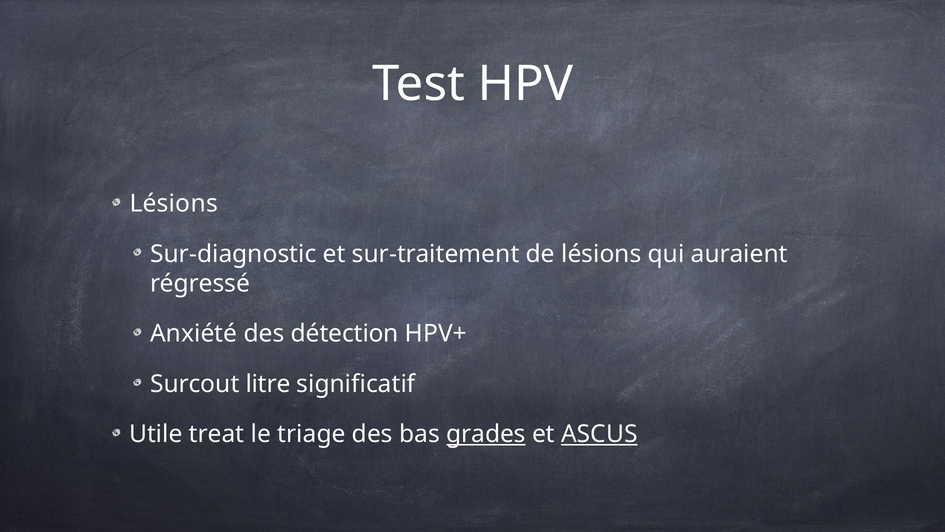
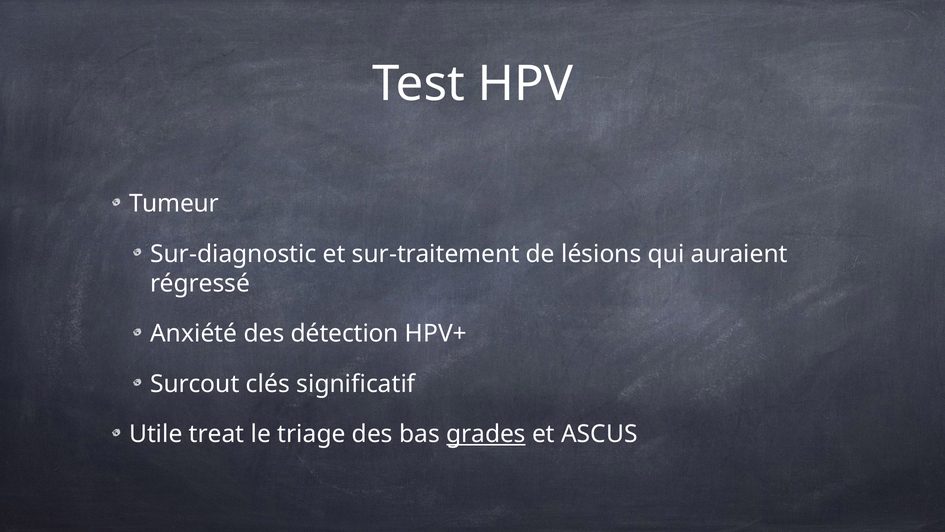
Lésions: Lésions -> Tumeur (174, 203)
litre: litre -> clés (268, 384)
ASCUS underline: present -> none (599, 434)
